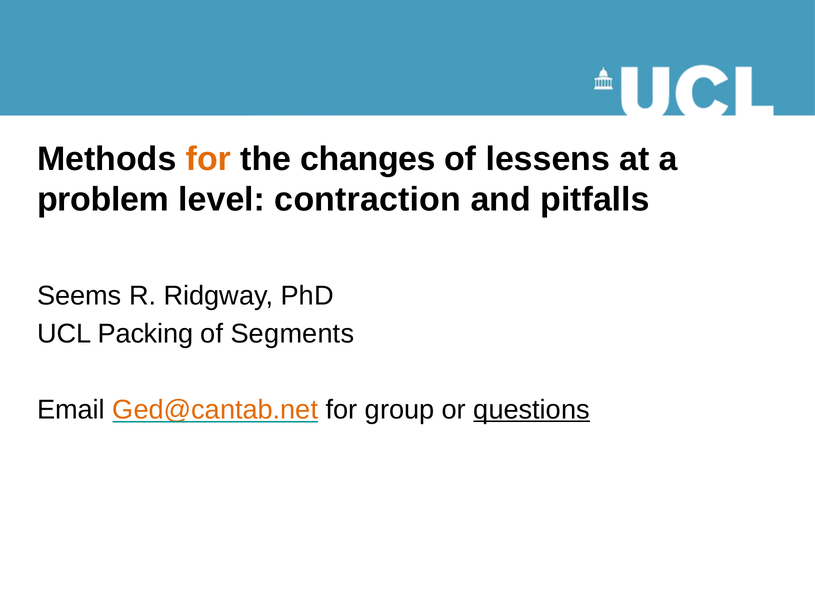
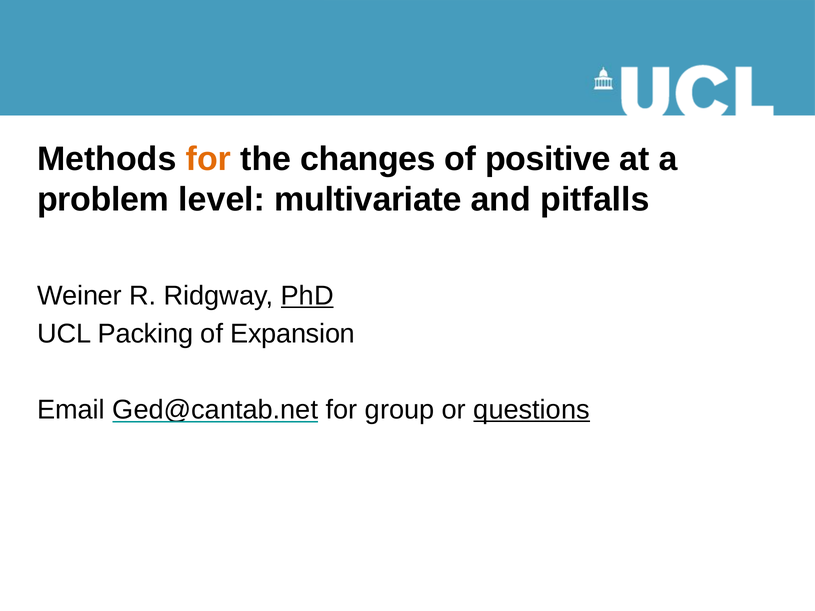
lessens: lessens -> positive (548, 159)
contraction: contraction -> multivariate (368, 200)
Seems: Seems -> Weiner (79, 296)
PhD underline: none -> present (307, 296)
Segments: Segments -> Expansion (293, 334)
Ged@cantab.net colour: orange -> black (215, 410)
